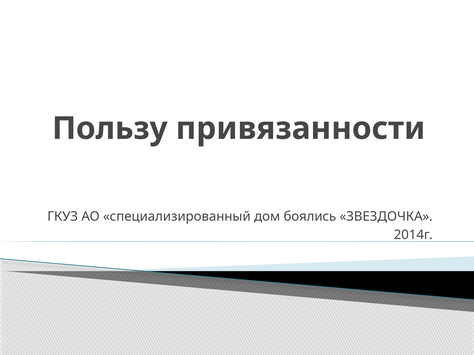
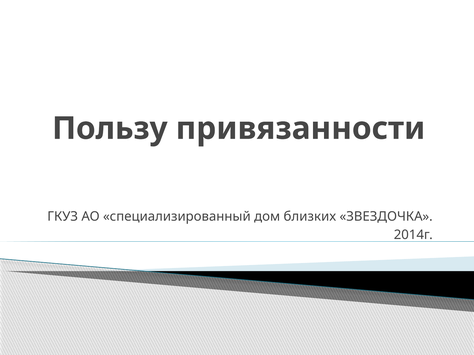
боялись: боялись -> близких (310, 217)
